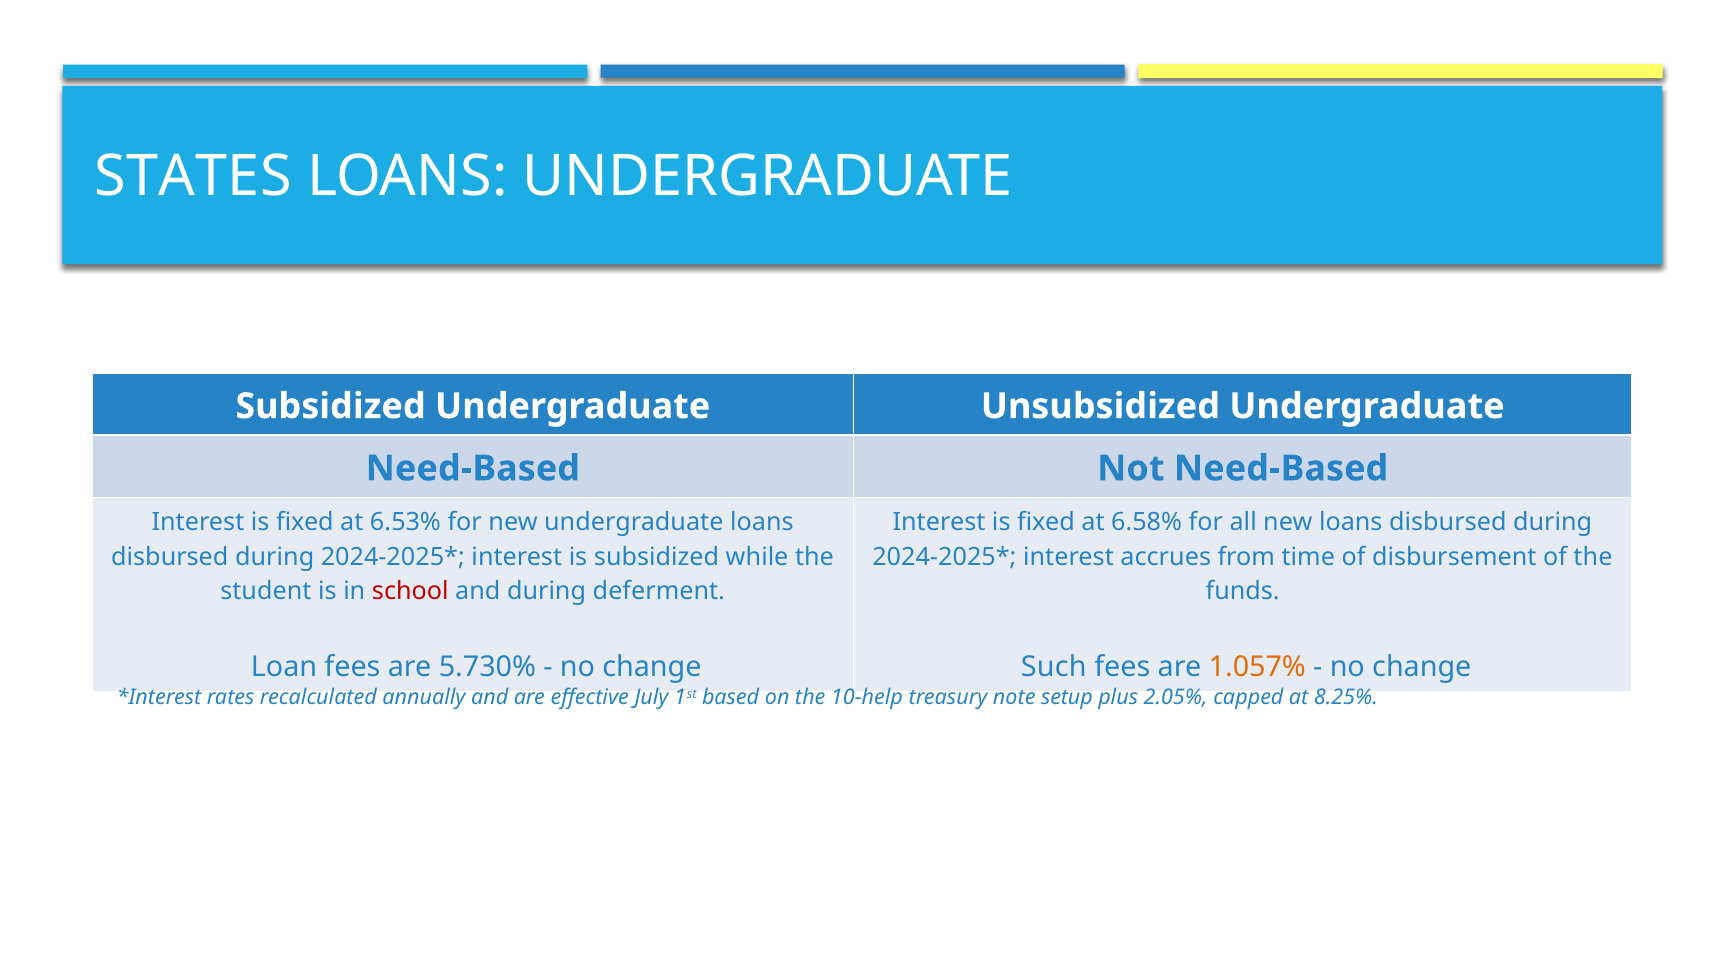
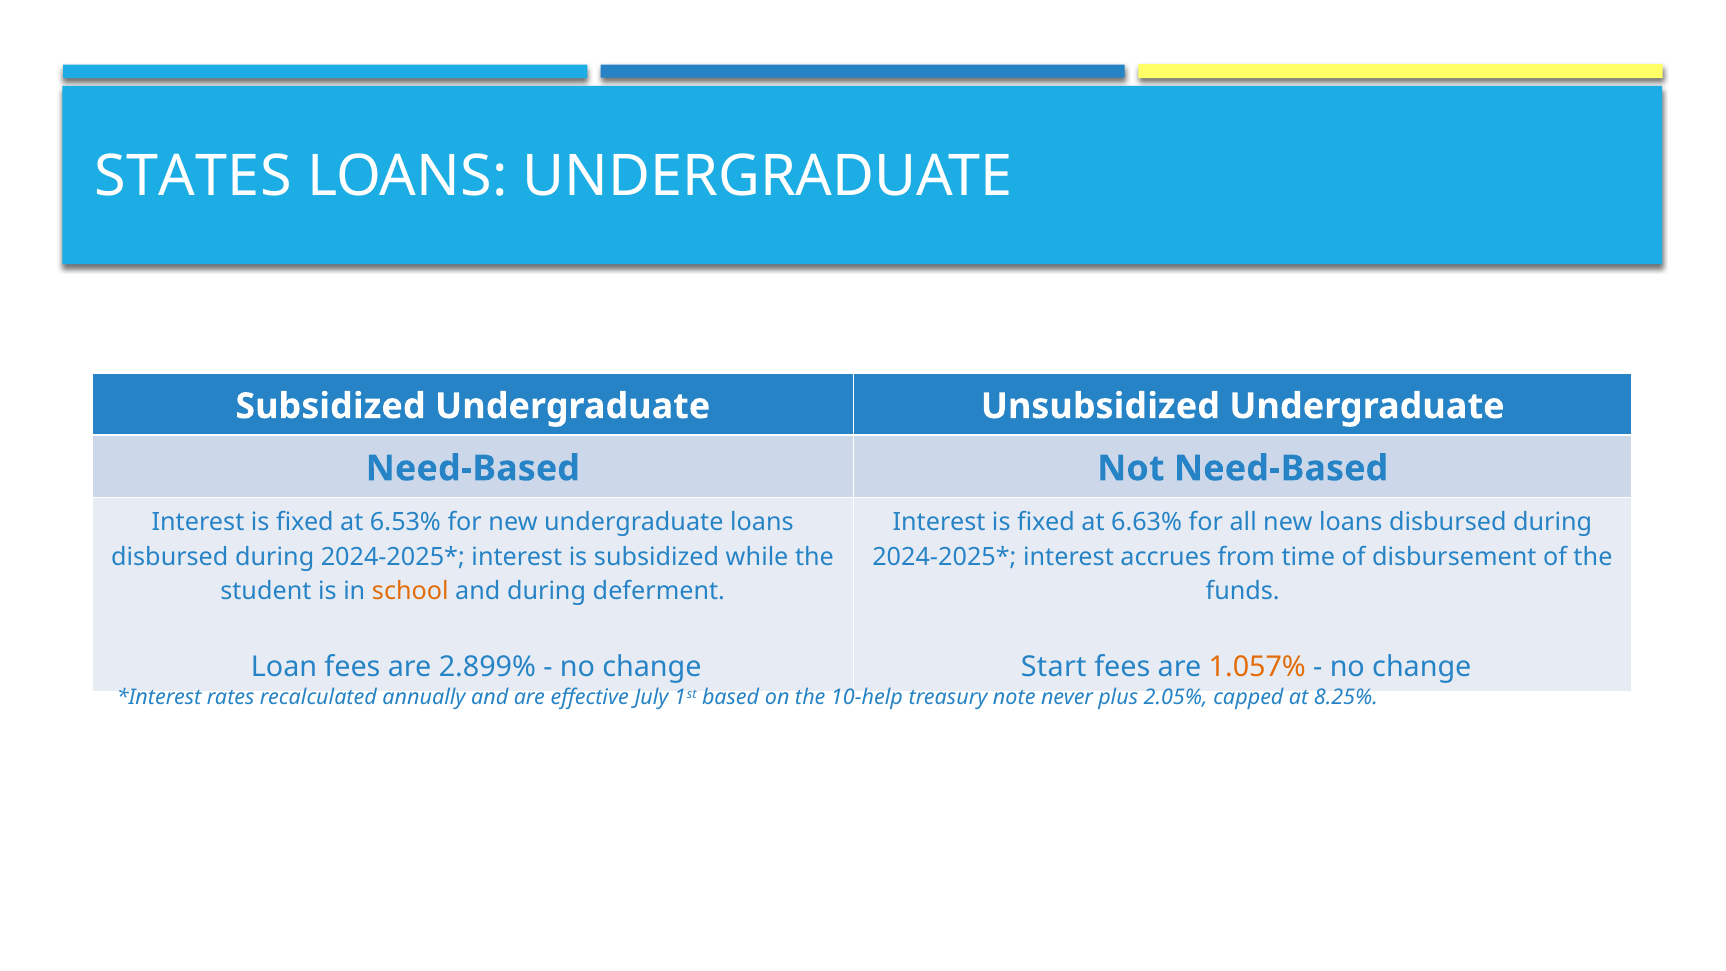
6.58%: 6.58% -> 6.63% (1147, 522)
school colour: red -> orange (410, 591)
5.730%: 5.730% -> 2.899% (487, 667)
Such: Such -> Start (1054, 667)
setup: setup -> never (1067, 697)
